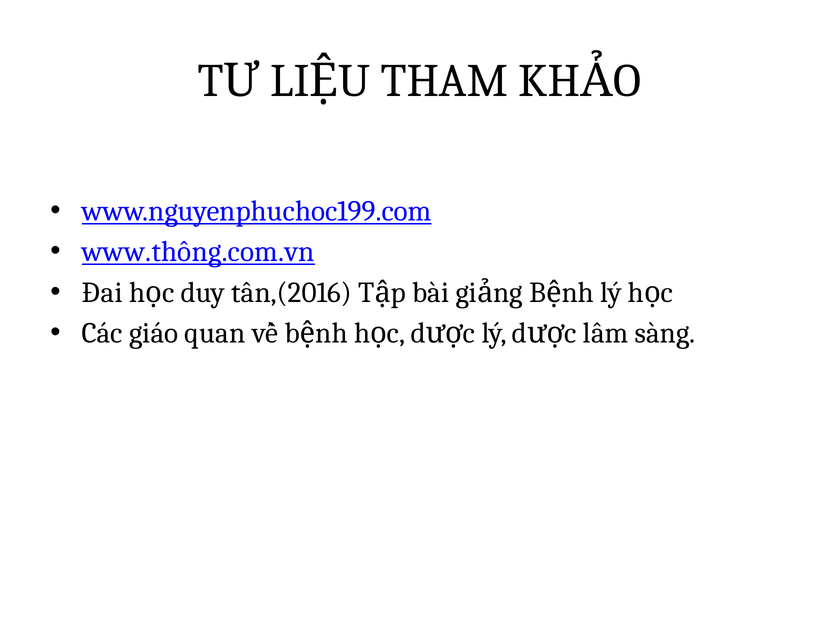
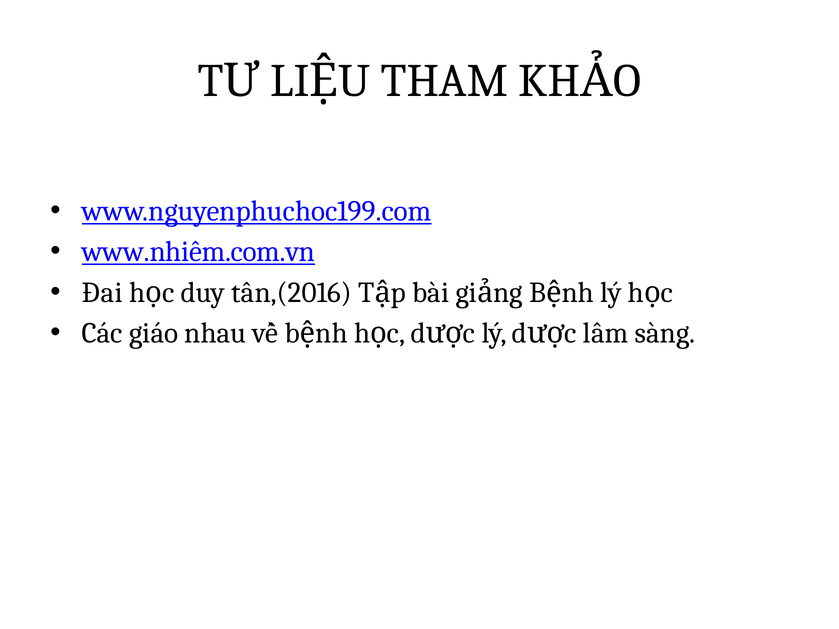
www.thống.com.vn: www.thống.com.vn -> www.nhiễm.com.vn (198, 252)
quan: quan -> nhau (215, 333)
